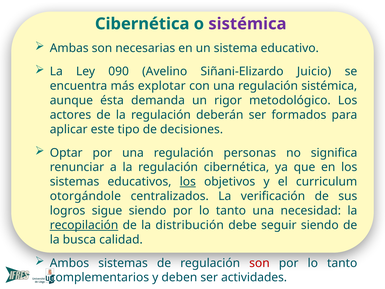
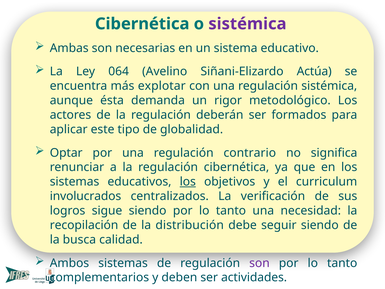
090: 090 -> 064 (119, 71)
Juicio: Juicio -> Actúa (314, 71)
decisiones: decisiones -> globalidad (192, 129)
personas: personas -> contrario (250, 153)
otorgándole: otorgándole -> involucrados (85, 196)
recopilación underline: present -> none (84, 225)
son colour: red -> purple (259, 263)
